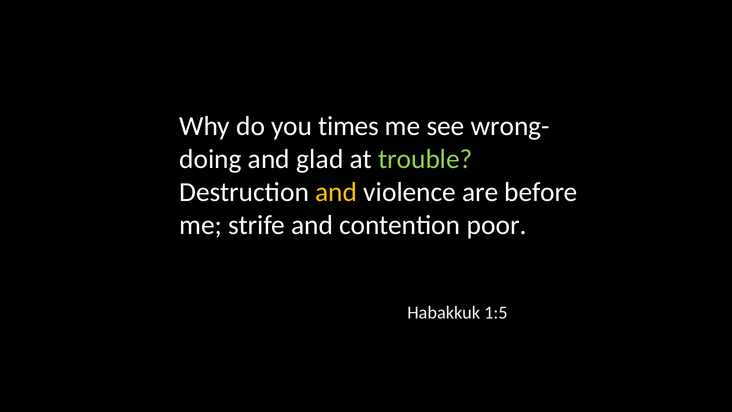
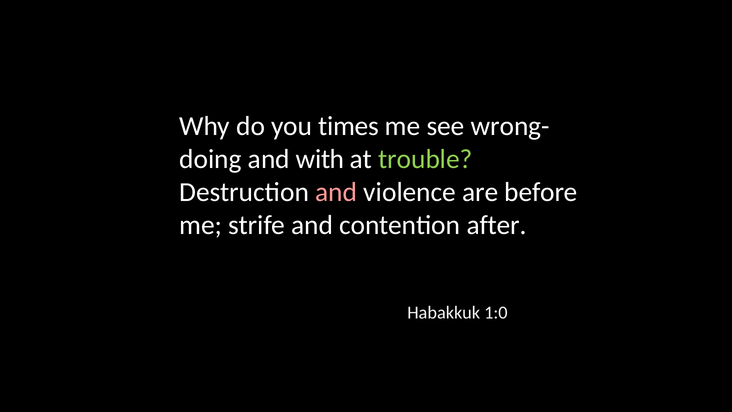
glad: glad -> with (320, 159)
and colour: yellow -> pink (336, 192)
poor: poor -> after (497, 225)
1:5: 1:5 -> 1:0 (496, 312)
